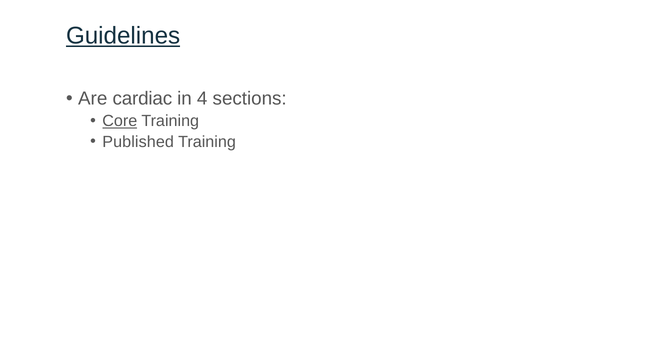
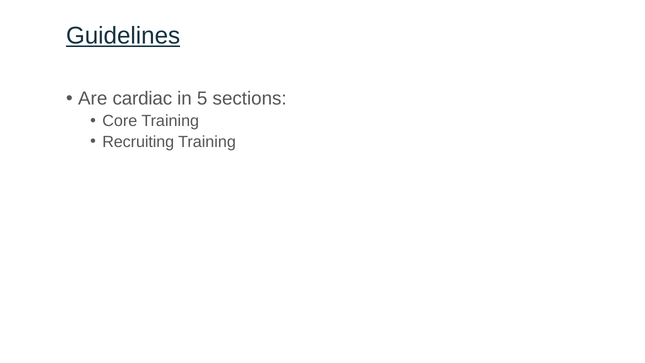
4: 4 -> 5 (202, 99)
Core underline: present -> none (120, 121)
Published: Published -> Recruiting (138, 142)
